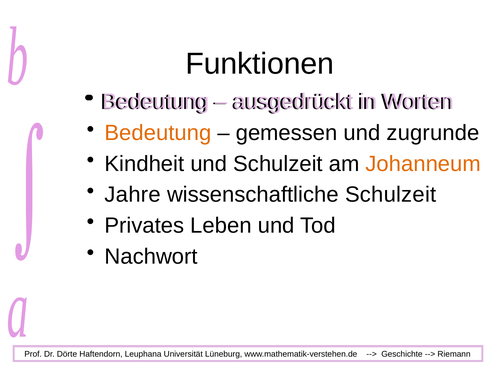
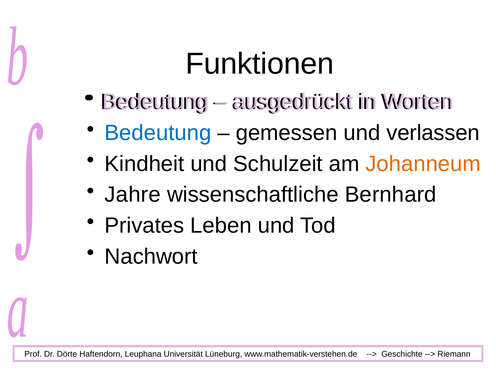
Bedeutung colour: orange -> blue (158, 133)
zugrunde: zugrunde -> verlassen (433, 133)
wissenschaftliche Schulzeit: Schulzeit -> Bernhard (391, 195)
